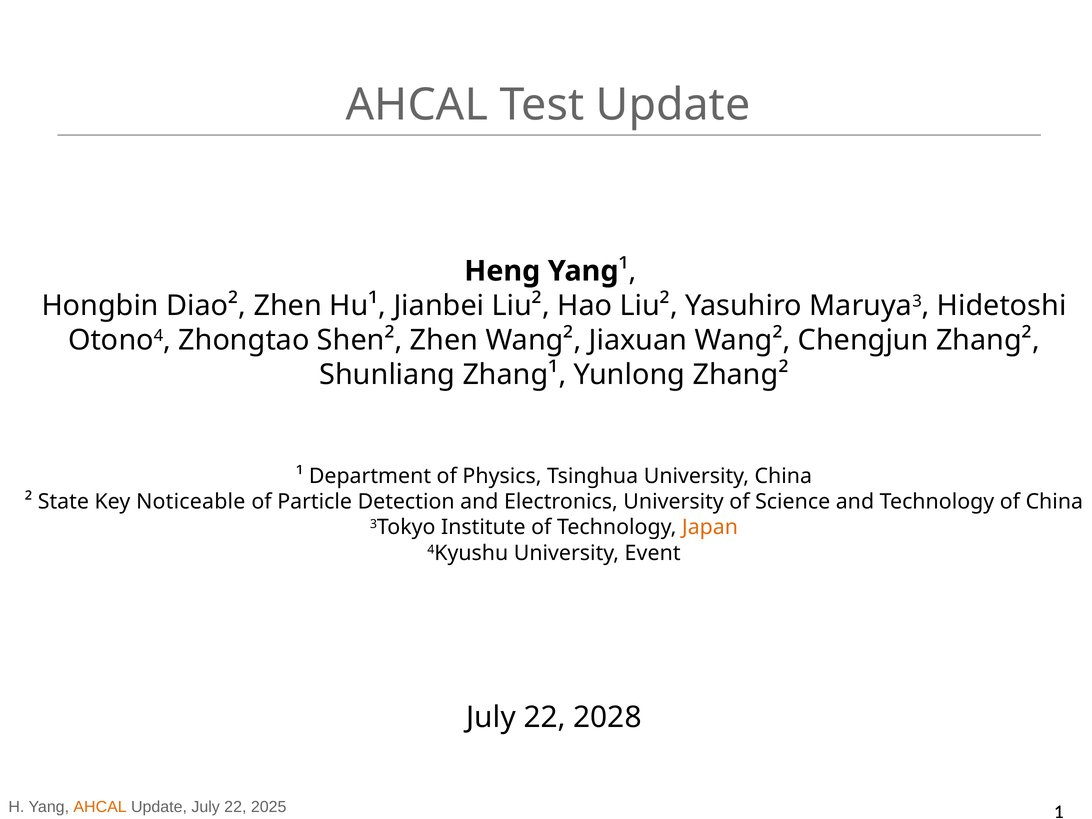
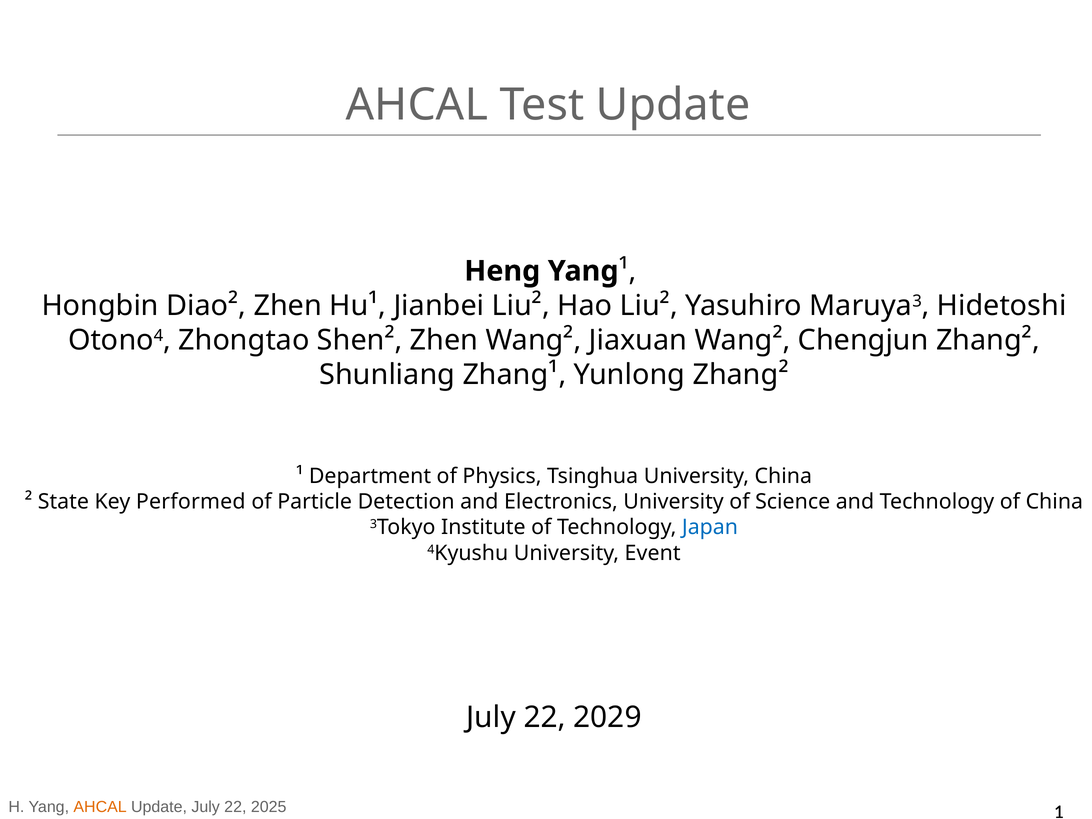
Noticeable: Noticeable -> Performed (191, 502)
Japan colour: orange -> blue (710, 527)
2028: 2028 -> 2029 (607, 717)
